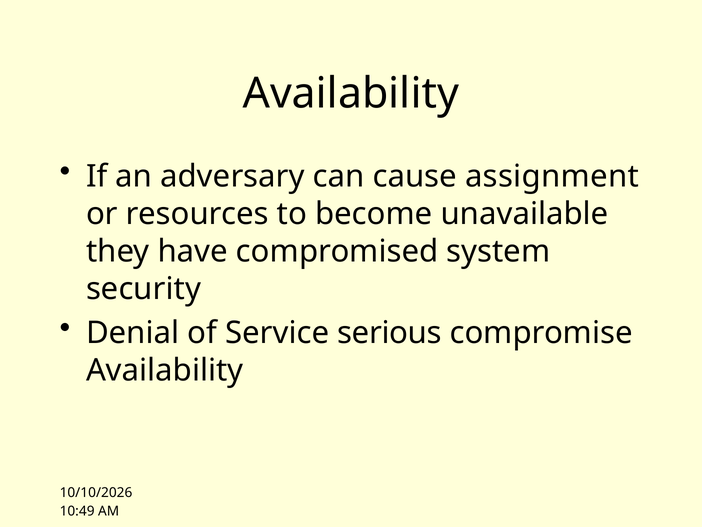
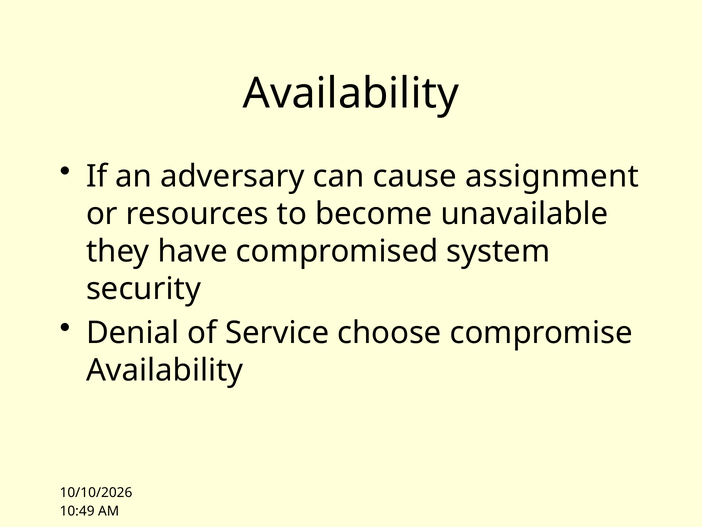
serious: serious -> choose (389, 333)
